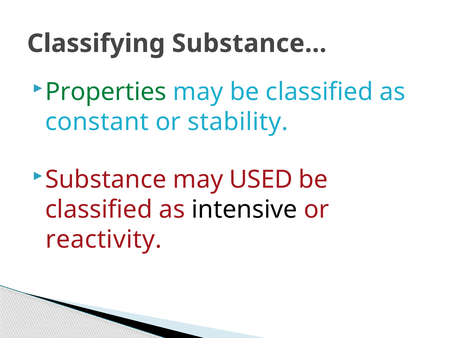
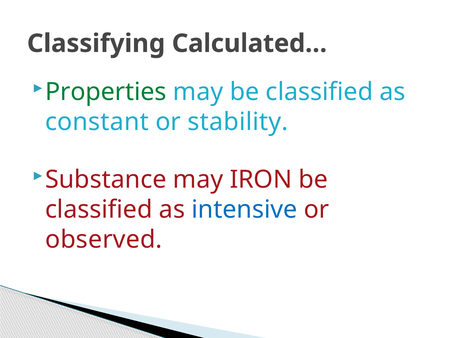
Substance…: Substance… -> Calculated… (249, 44)
USED: USED -> IRON (261, 180)
intensive colour: black -> blue (244, 210)
reactivity: reactivity -> observed (104, 240)
